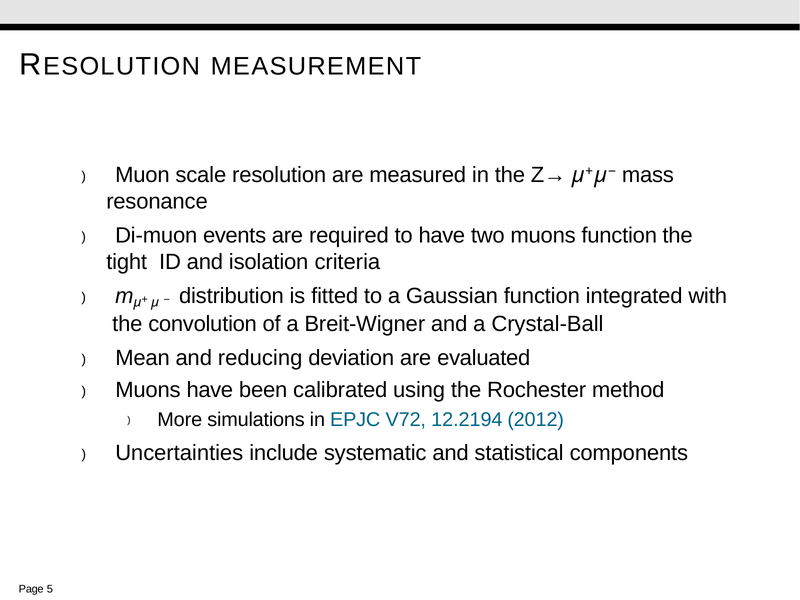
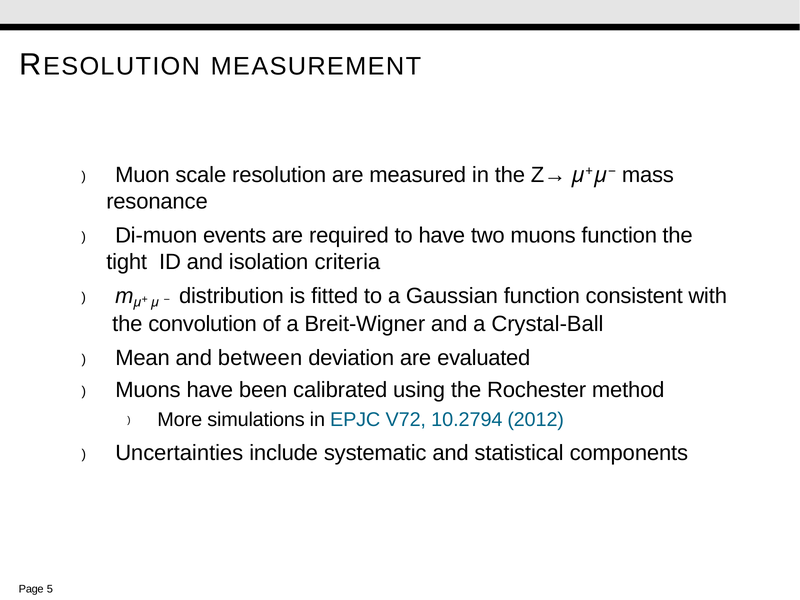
integrated: integrated -> consistent (634, 296)
reducing: reducing -> between (260, 358)
12.2194: 12.2194 -> 10.2794 (467, 420)
